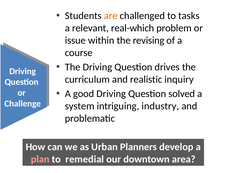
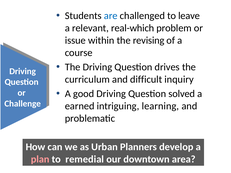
are colour: orange -> blue (111, 16)
tasks: tasks -> leave (189, 16)
realistic: realistic -> difficult (146, 79)
system: system -> earned (80, 106)
industry: industry -> learning (160, 106)
